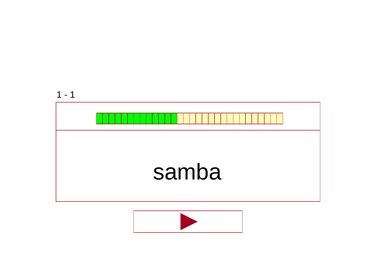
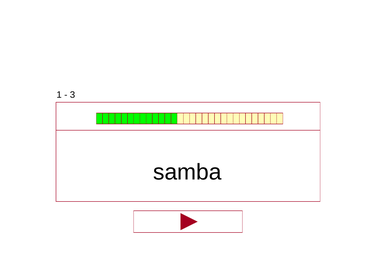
1: 1 -> 3 (73, 95)
